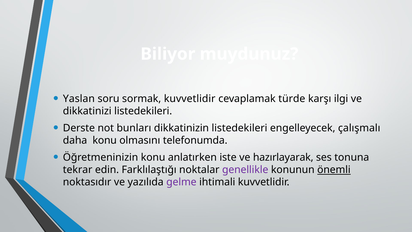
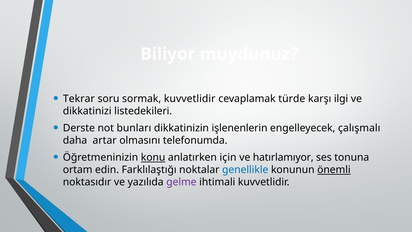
Yaslan: Yaslan -> Tekrar (79, 99)
dikkatinizin listedekileri: listedekileri -> işlenenlerin (240, 128)
daha konu: konu -> artar (105, 140)
konu underline: none -> present (153, 157)
iste: iste -> için (228, 157)
hazırlayarak: hazırlayarak -> hatırlamıyor (283, 157)
tekrar: tekrar -> ortam (78, 170)
genellikle colour: purple -> blue (245, 170)
